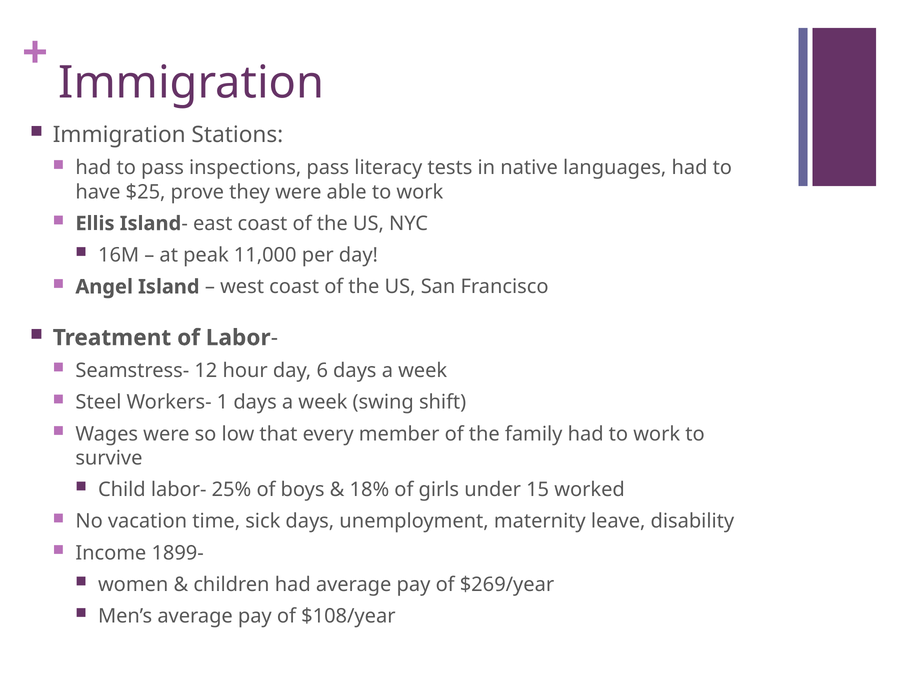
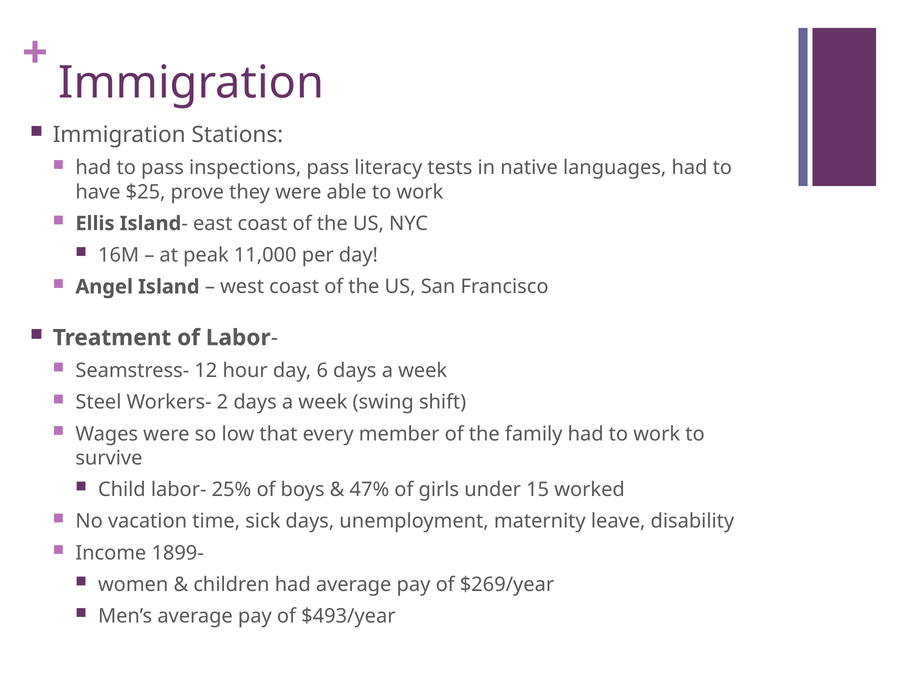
1: 1 -> 2 (222, 403)
18%: 18% -> 47% (369, 490)
$108/year: $108/year -> $493/year (348, 617)
